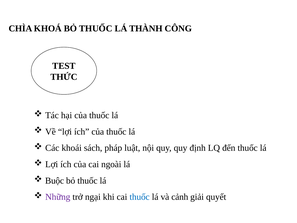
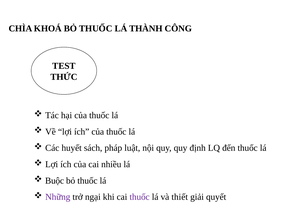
khoái: khoái -> huyết (72, 148)
ngoài: ngoài -> nhiều (111, 164)
thuốc colour: blue -> purple (140, 197)
cảnh: cảnh -> thiết (180, 197)
